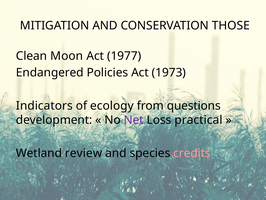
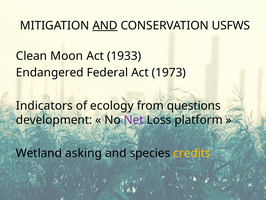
AND underline: none -> present (105, 25)
THOSE: THOSE -> USFWS (231, 25)
1977: 1977 -> 1933 (124, 56)
Policies: Policies -> Federal (107, 72)
practical: practical -> platform (199, 120)
review: review -> asking (84, 153)
credits colour: pink -> yellow (192, 153)
